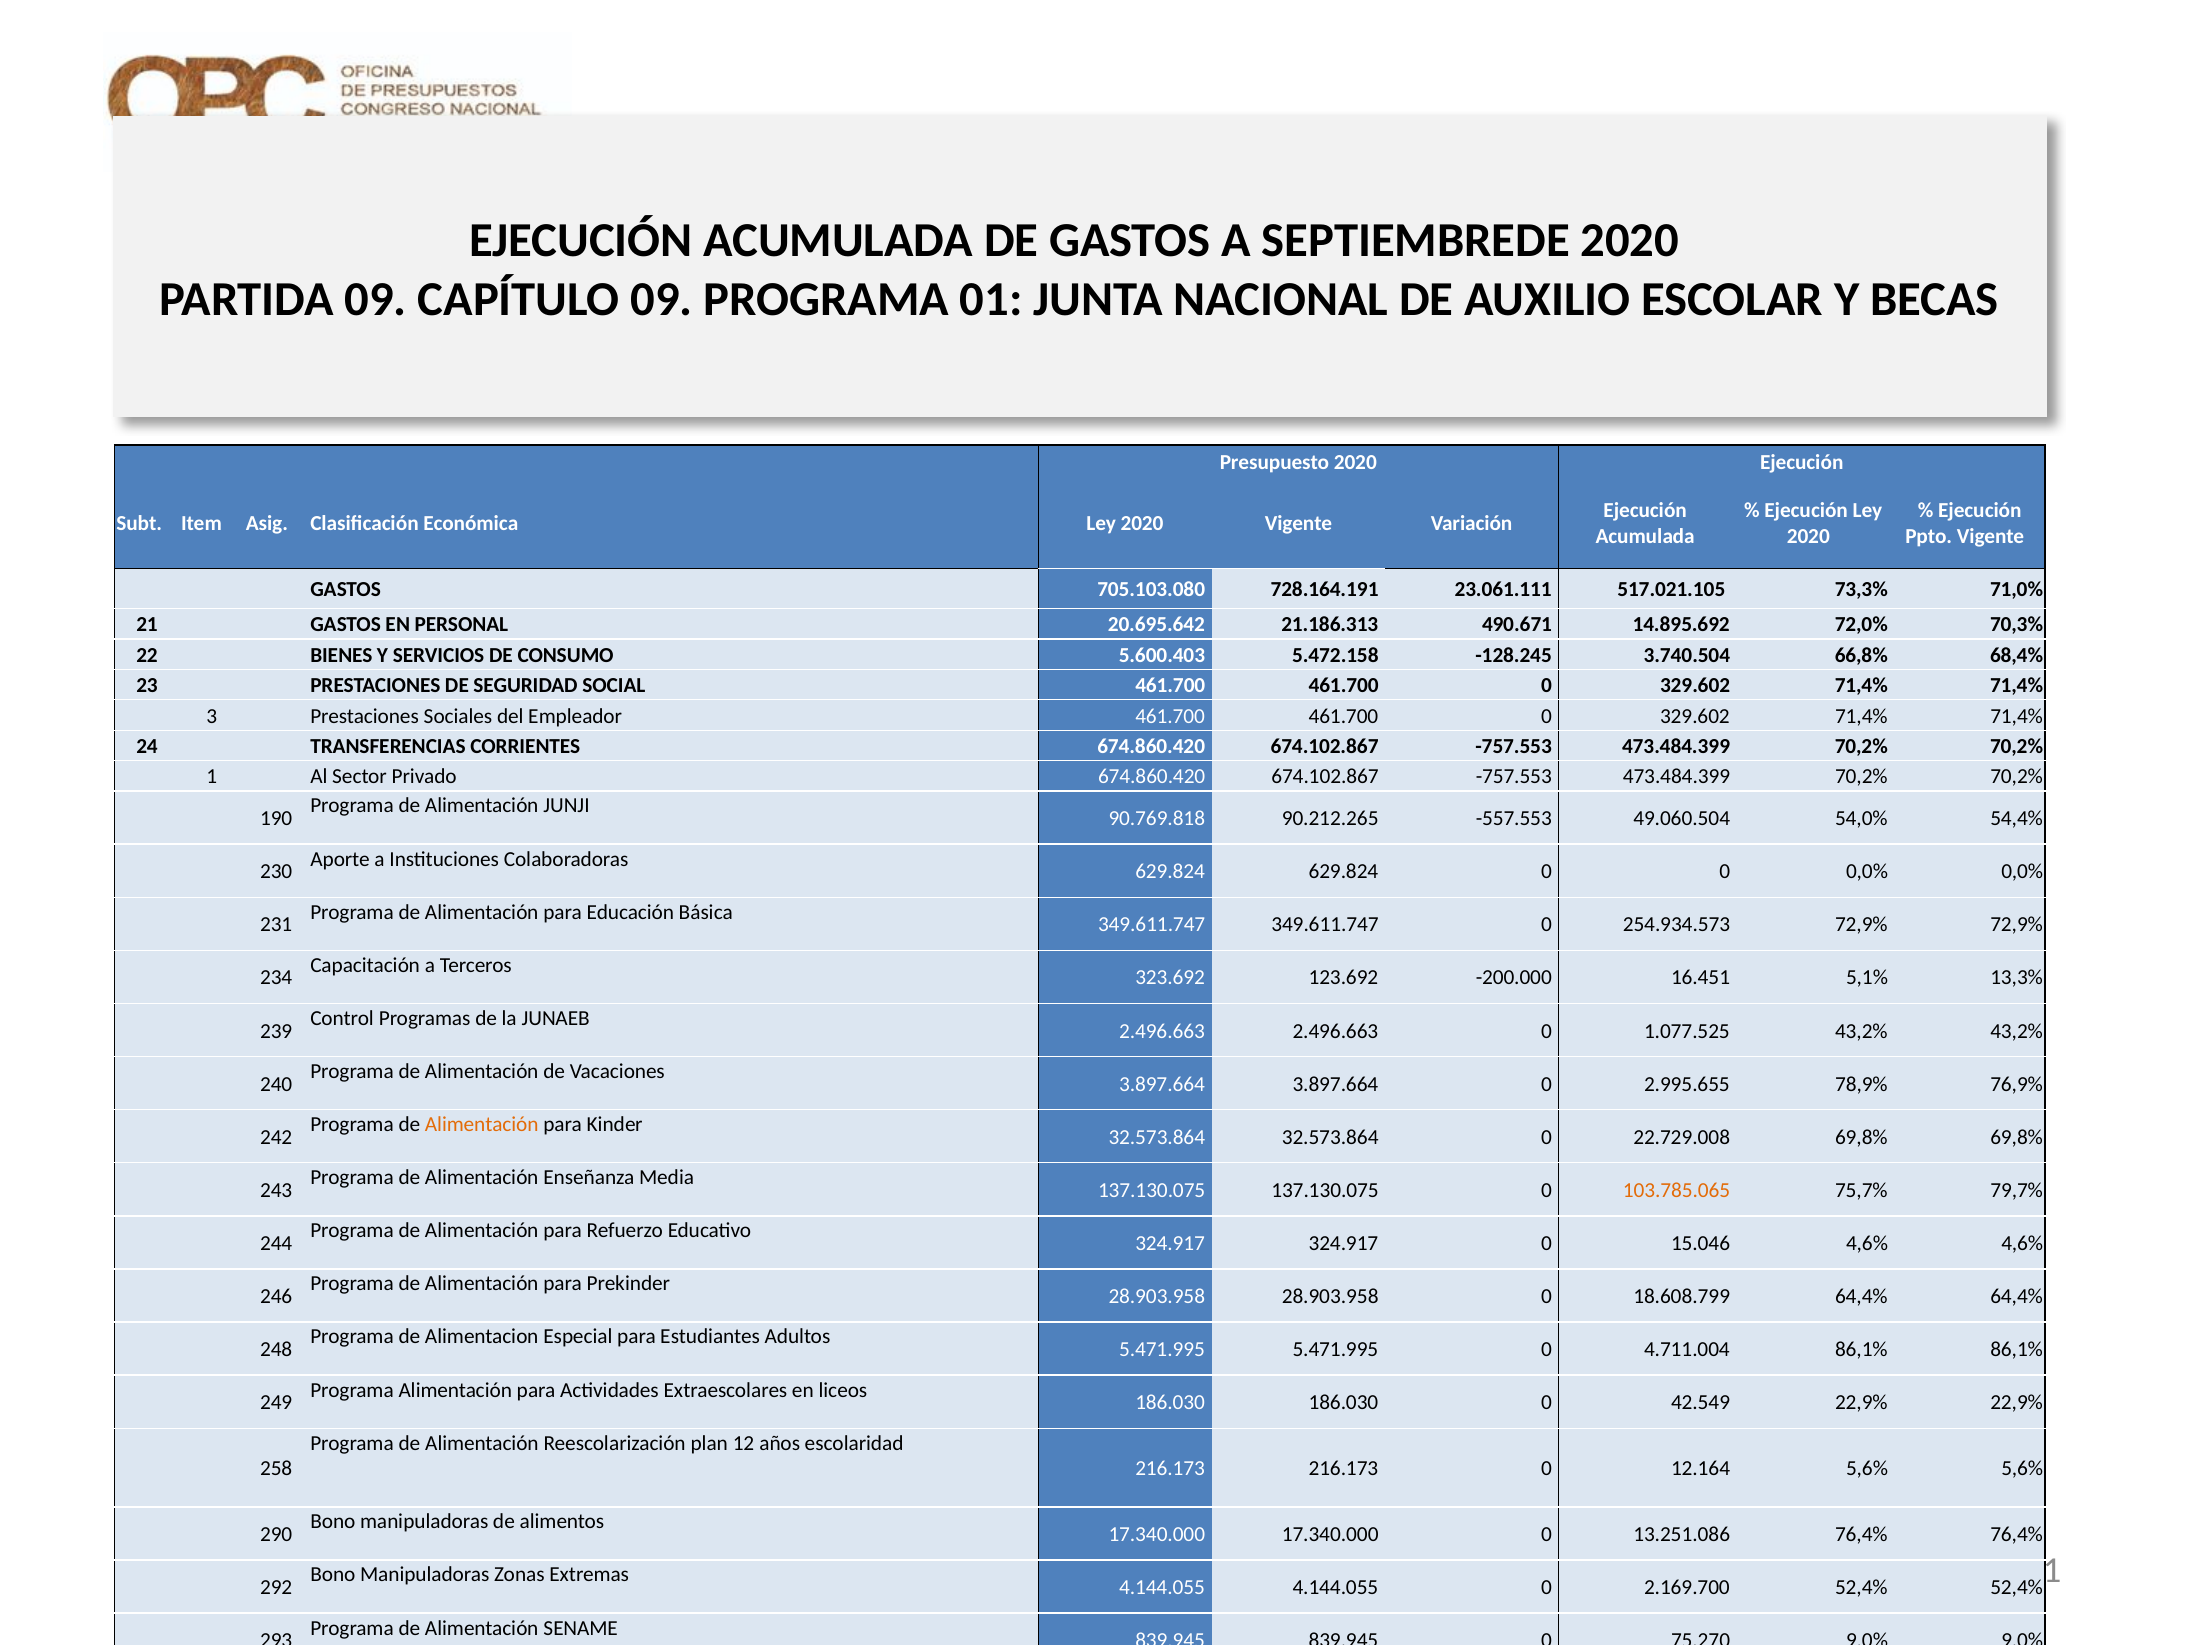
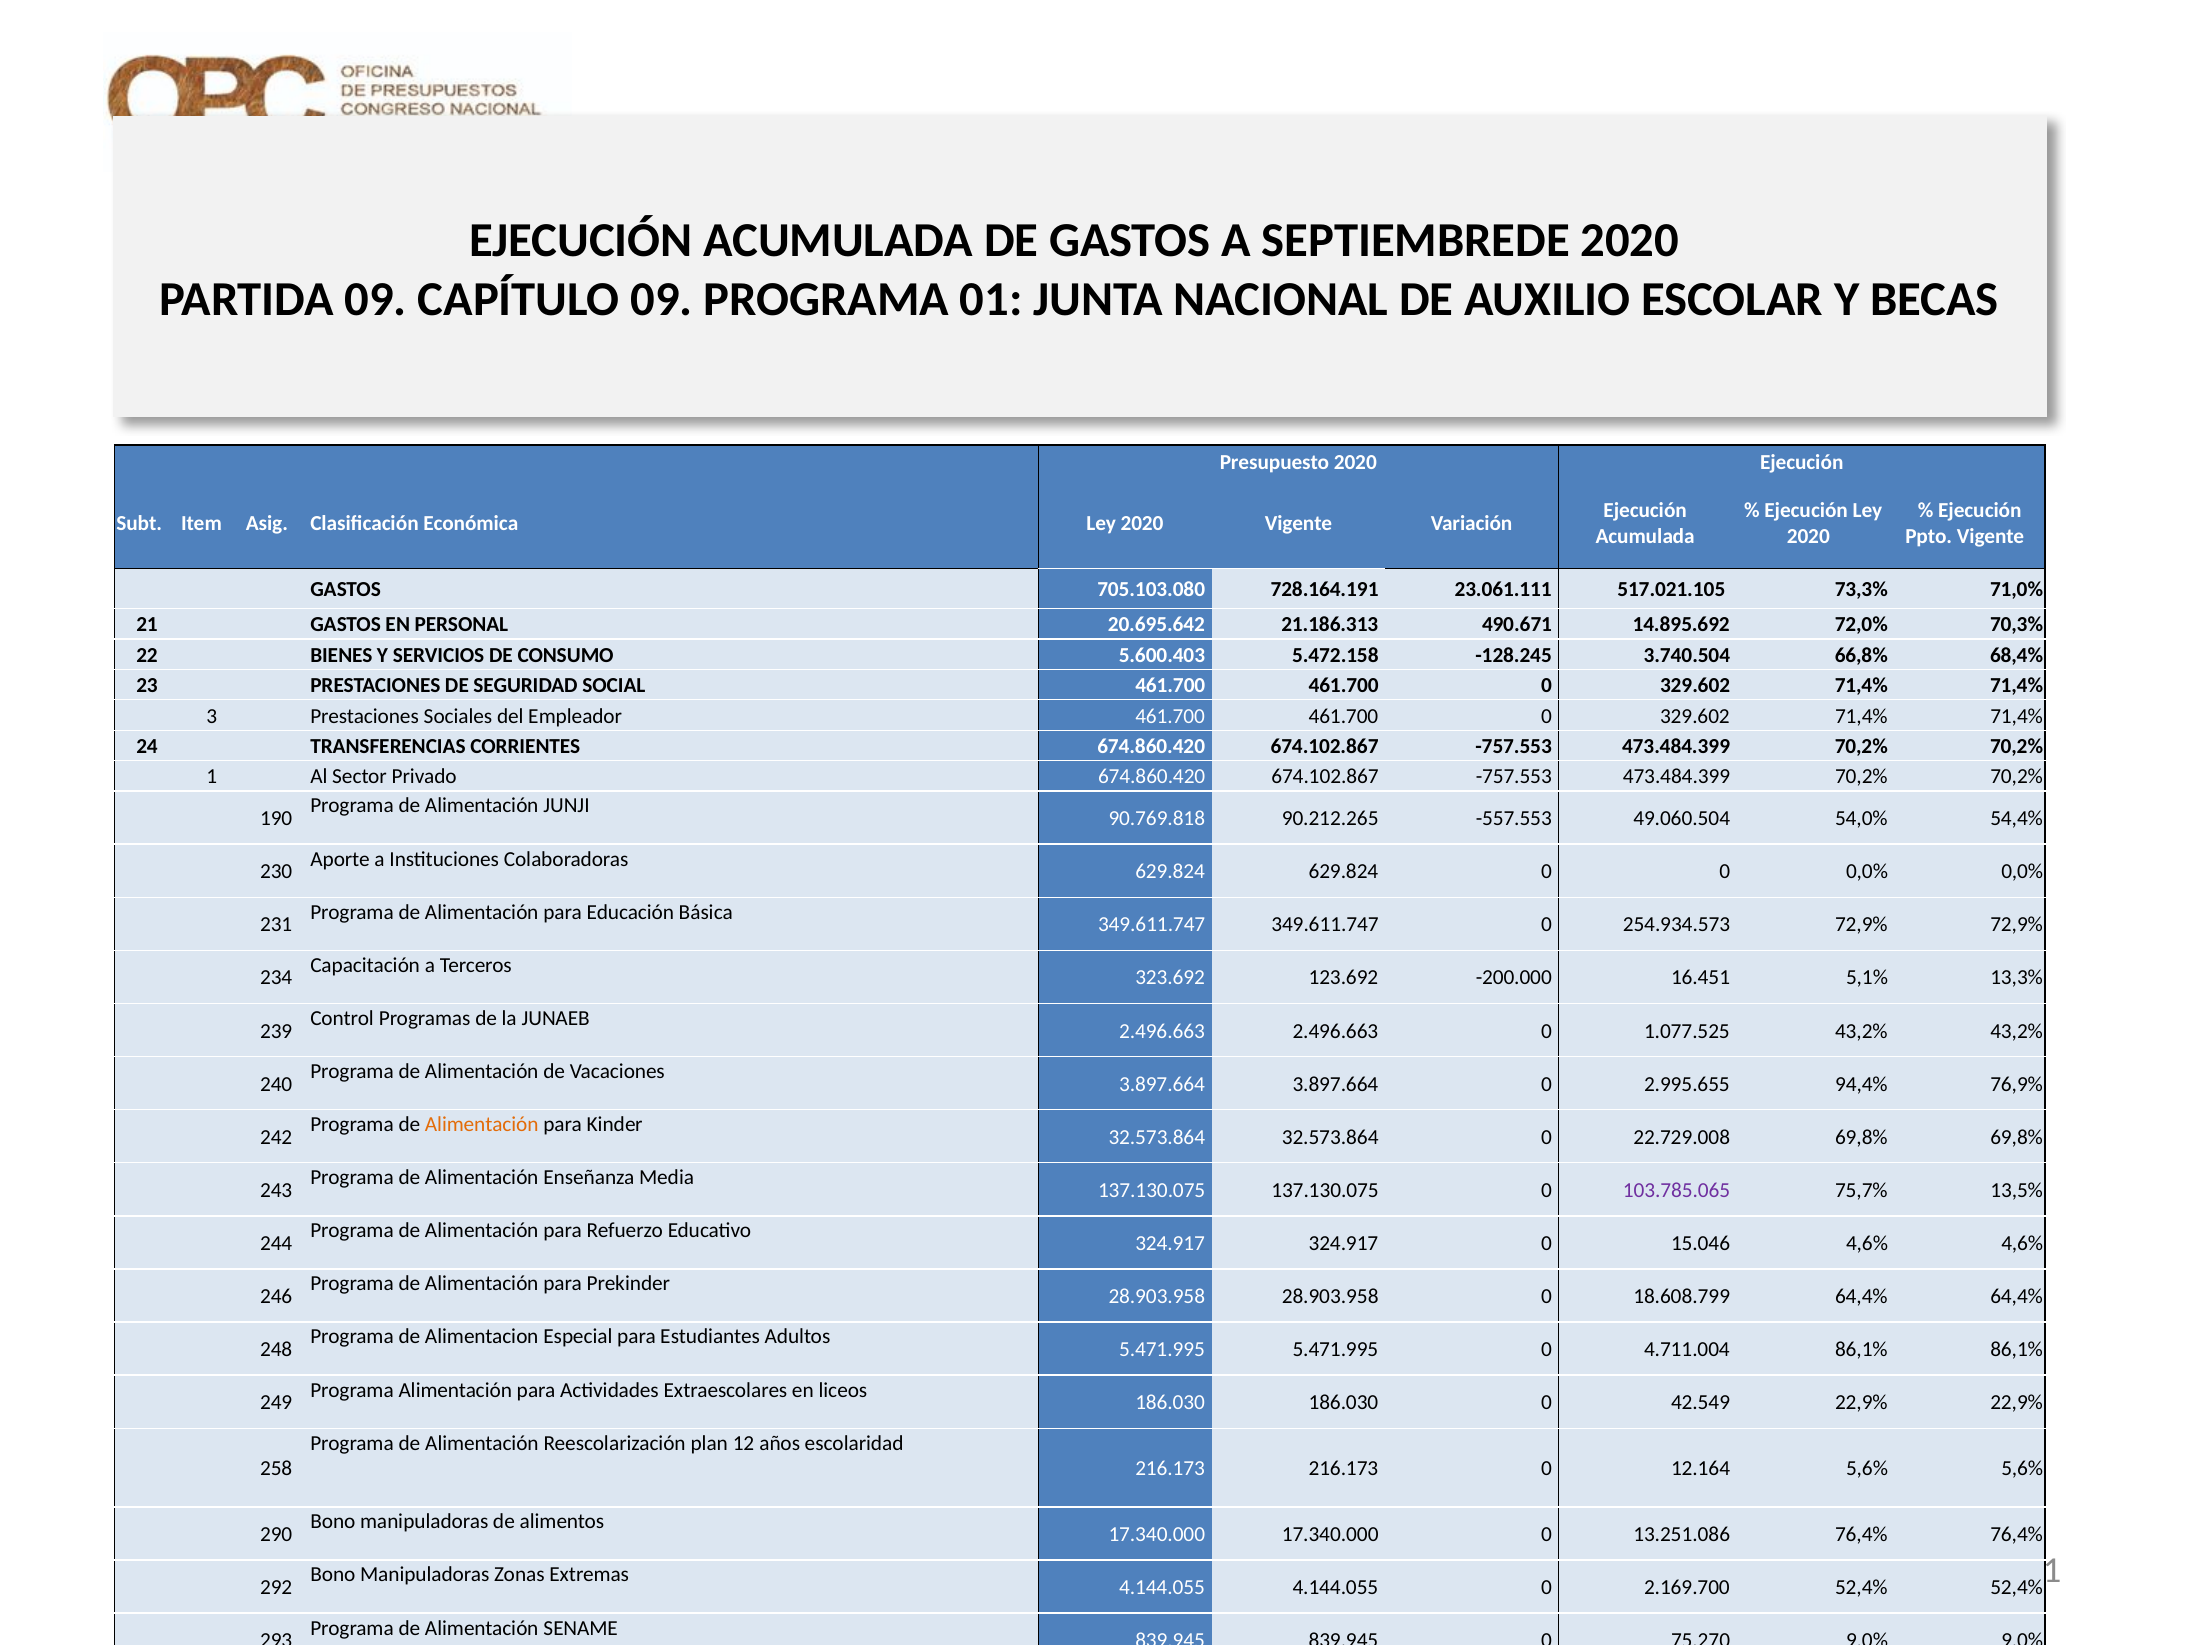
78,9%: 78,9% -> 94,4% (1861, 1084)
103.785.065 colour: orange -> purple (1677, 1190)
79,7%: 79,7% -> 13,5% (2017, 1190)
